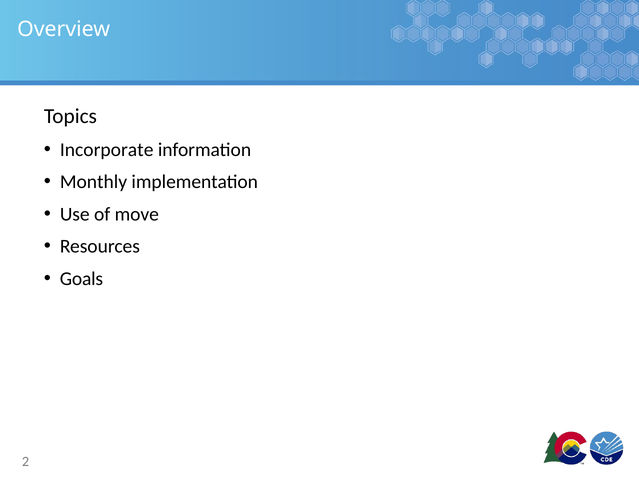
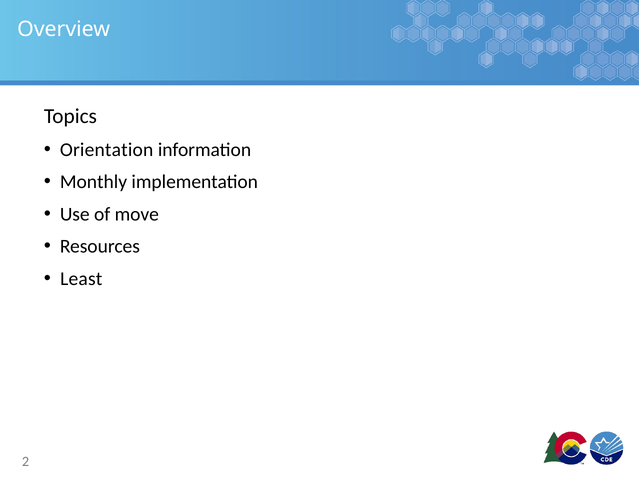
Incorporate: Incorporate -> Orientation (107, 150)
Goals: Goals -> Least (81, 279)
